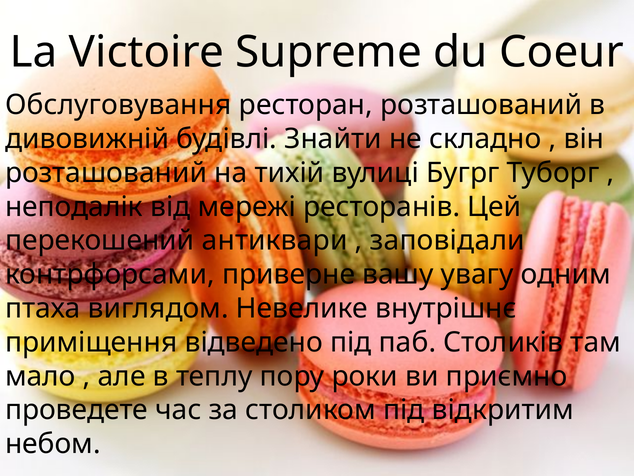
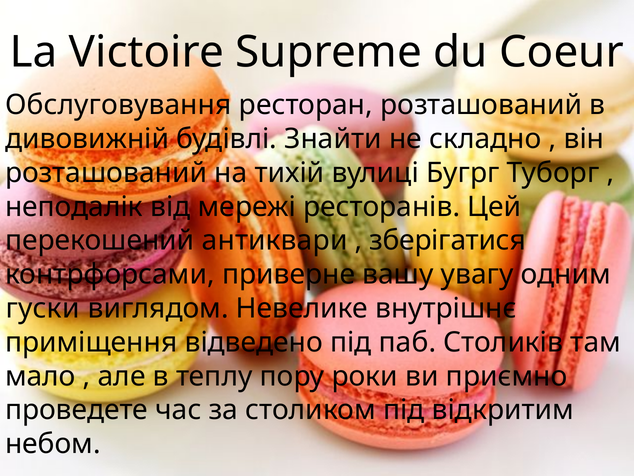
заповідали: заповідали -> зберігатися (448, 240)
птаха: птаха -> гуски (43, 308)
